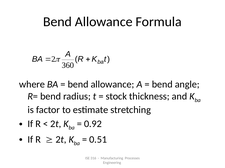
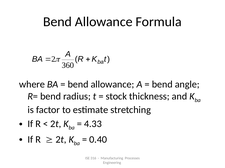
0.92: 0.92 -> 4.33 (93, 124)
0.51: 0.51 -> 0.40 (98, 140)
